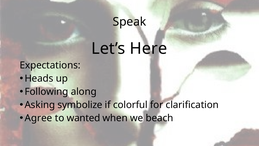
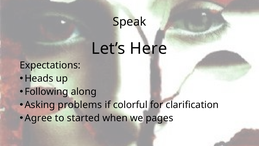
symbolize: symbolize -> problems (80, 105)
wanted: wanted -> started (83, 118)
beach: beach -> pages (160, 118)
